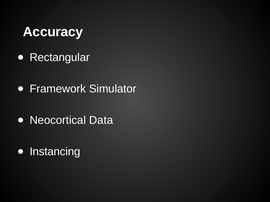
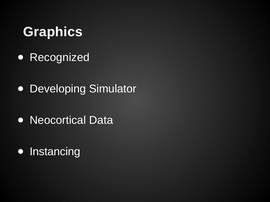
Accuracy: Accuracy -> Graphics (53, 32)
Rectangular: Rectangular -> Recognized (60, 57)
Framework: Framework -> Developing (58, 89)
